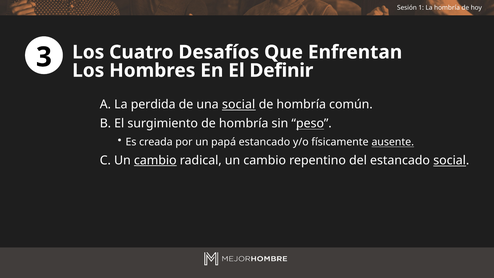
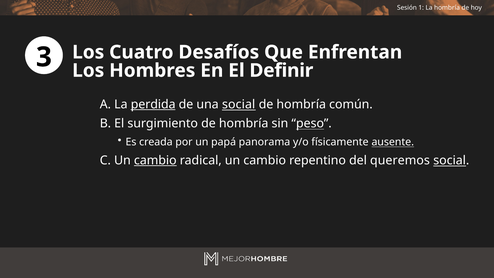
perdida underline: none -> present (153, 104)
papá estancado: estancado -> panorama (264, 142)
del estancado: estancado -> queremos (400, 160)
